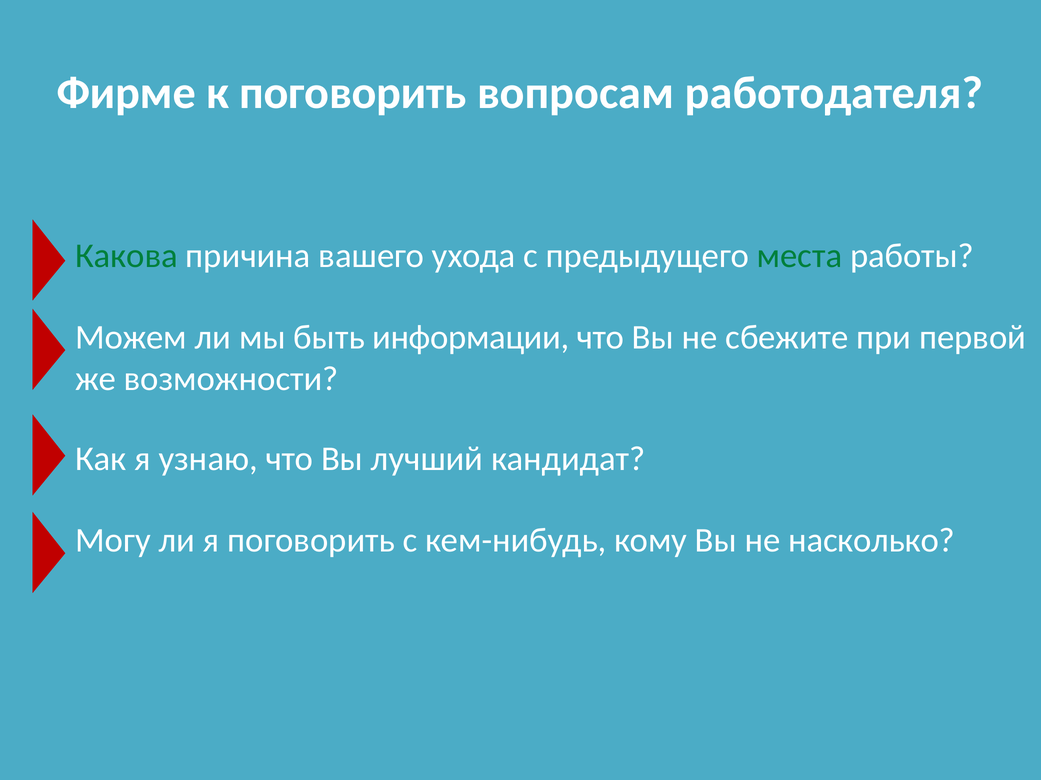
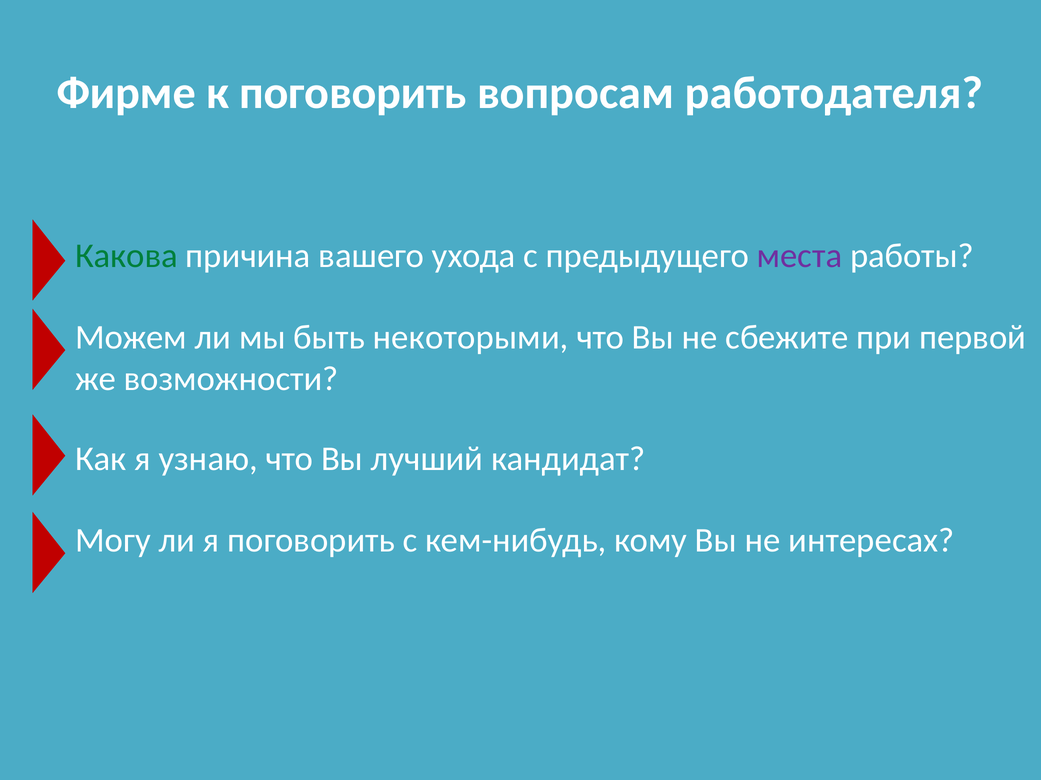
места colour: green -> purple (799, 256)
информации: информации -> некоторыми (471, 337)
насколько: насколько -> интересах (871, 541)
